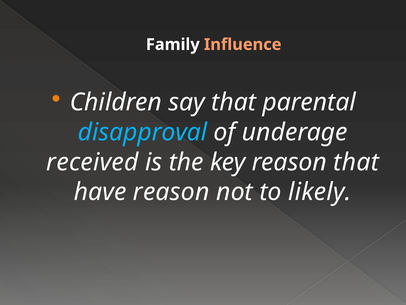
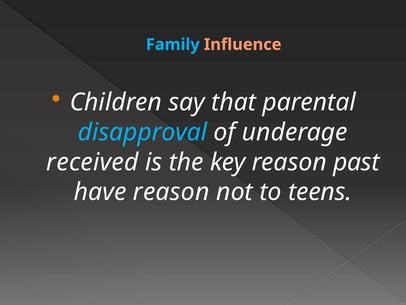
Family colour: white -> light blue (173, 44)
reason that: that -> past (356, 162)
likely: likely -> teens (320, 192)
